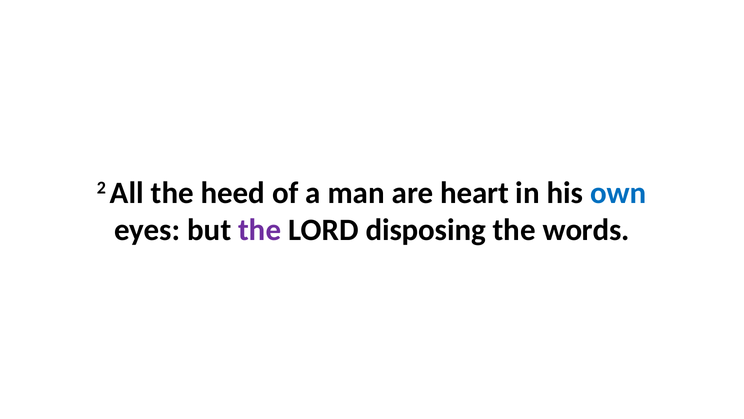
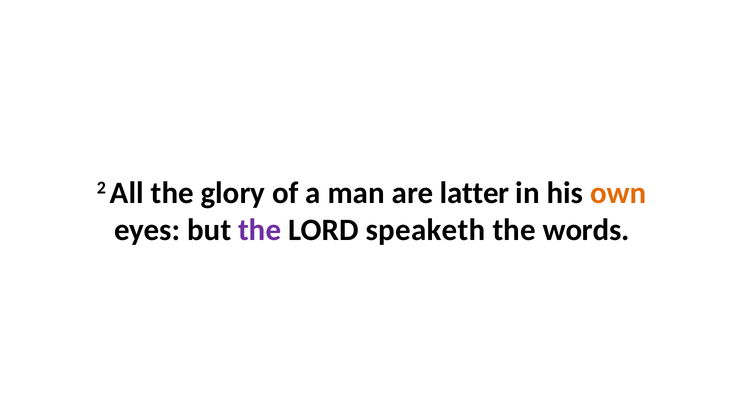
heed: heed -> glory (233, 193)
heart: heart -> latter (475, 193)
own colour: blue -> orange (618, 193)
disposing: disposing -> speaketh (426, 230)
